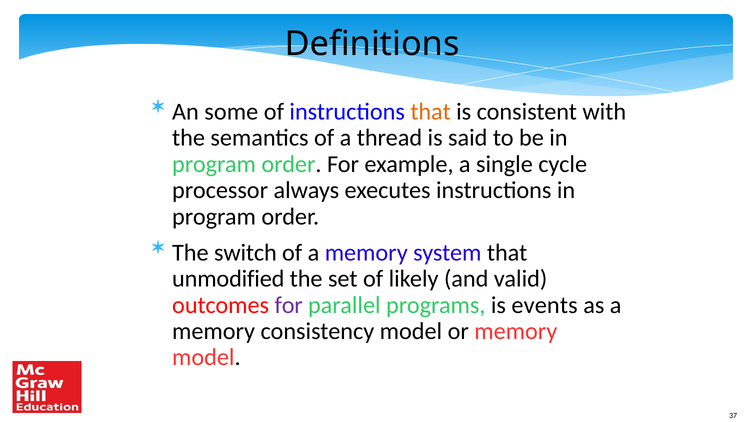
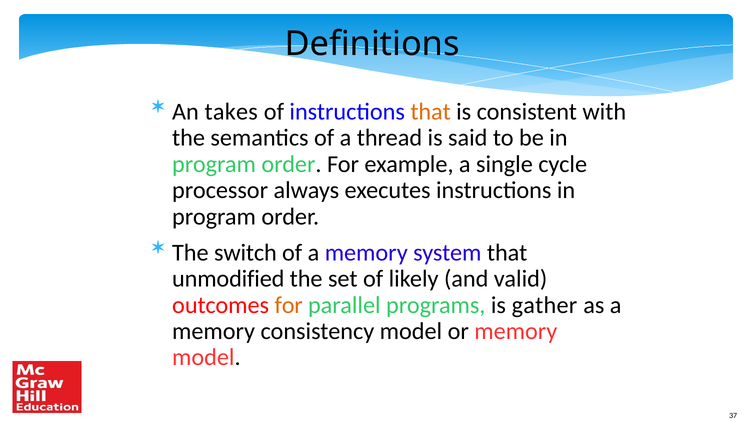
some: some -> takes (231, 112)
for colour: purple -> orange (289, 305)
events: events -> gather (544, 305)
